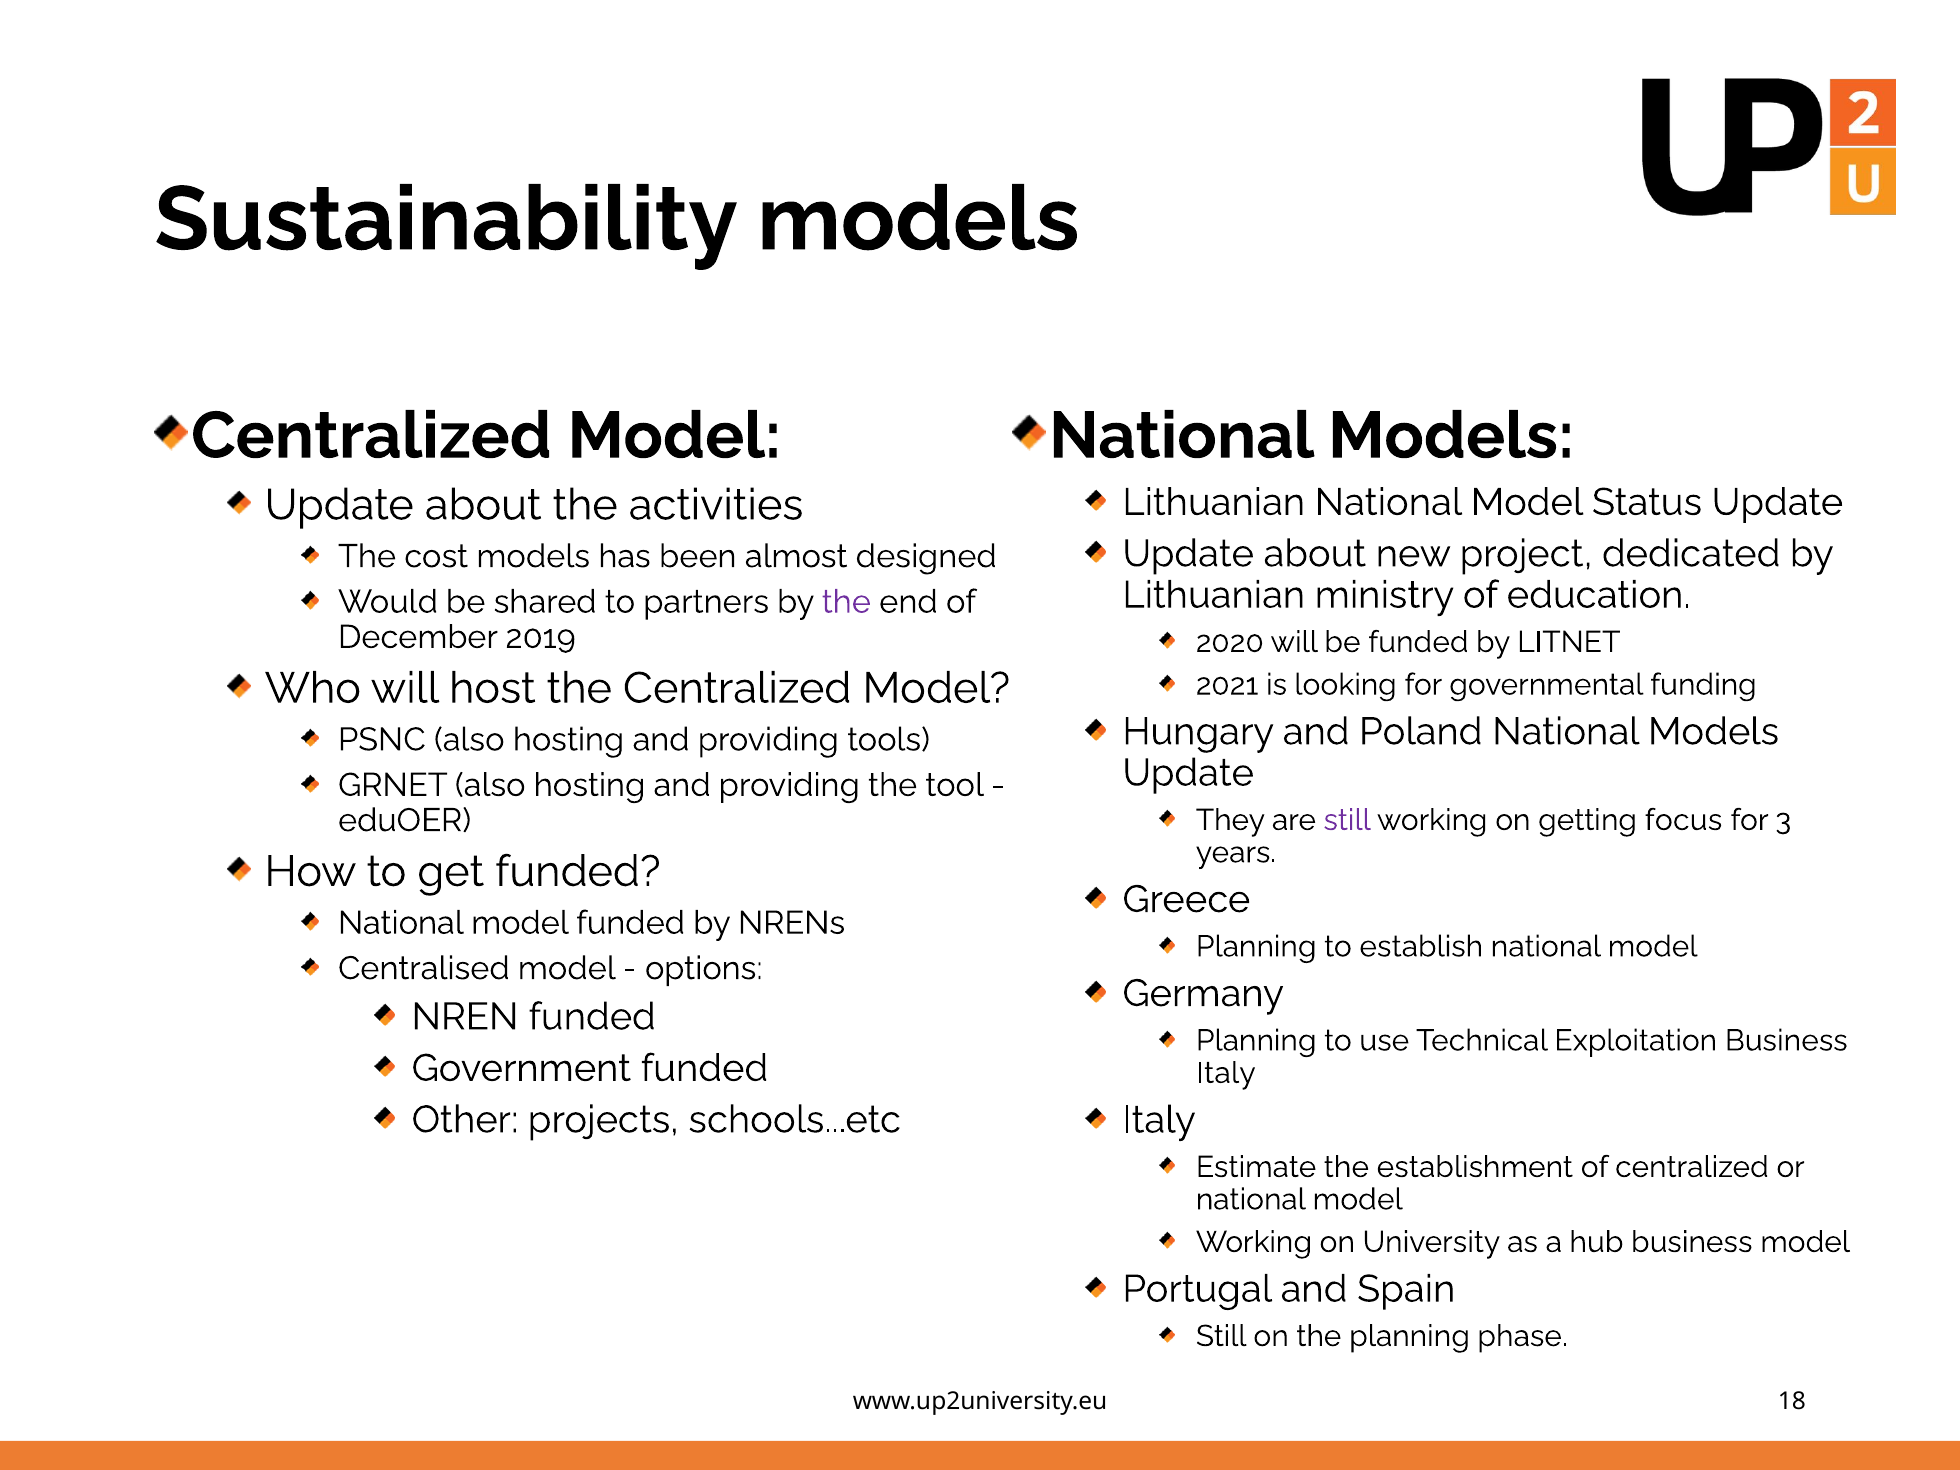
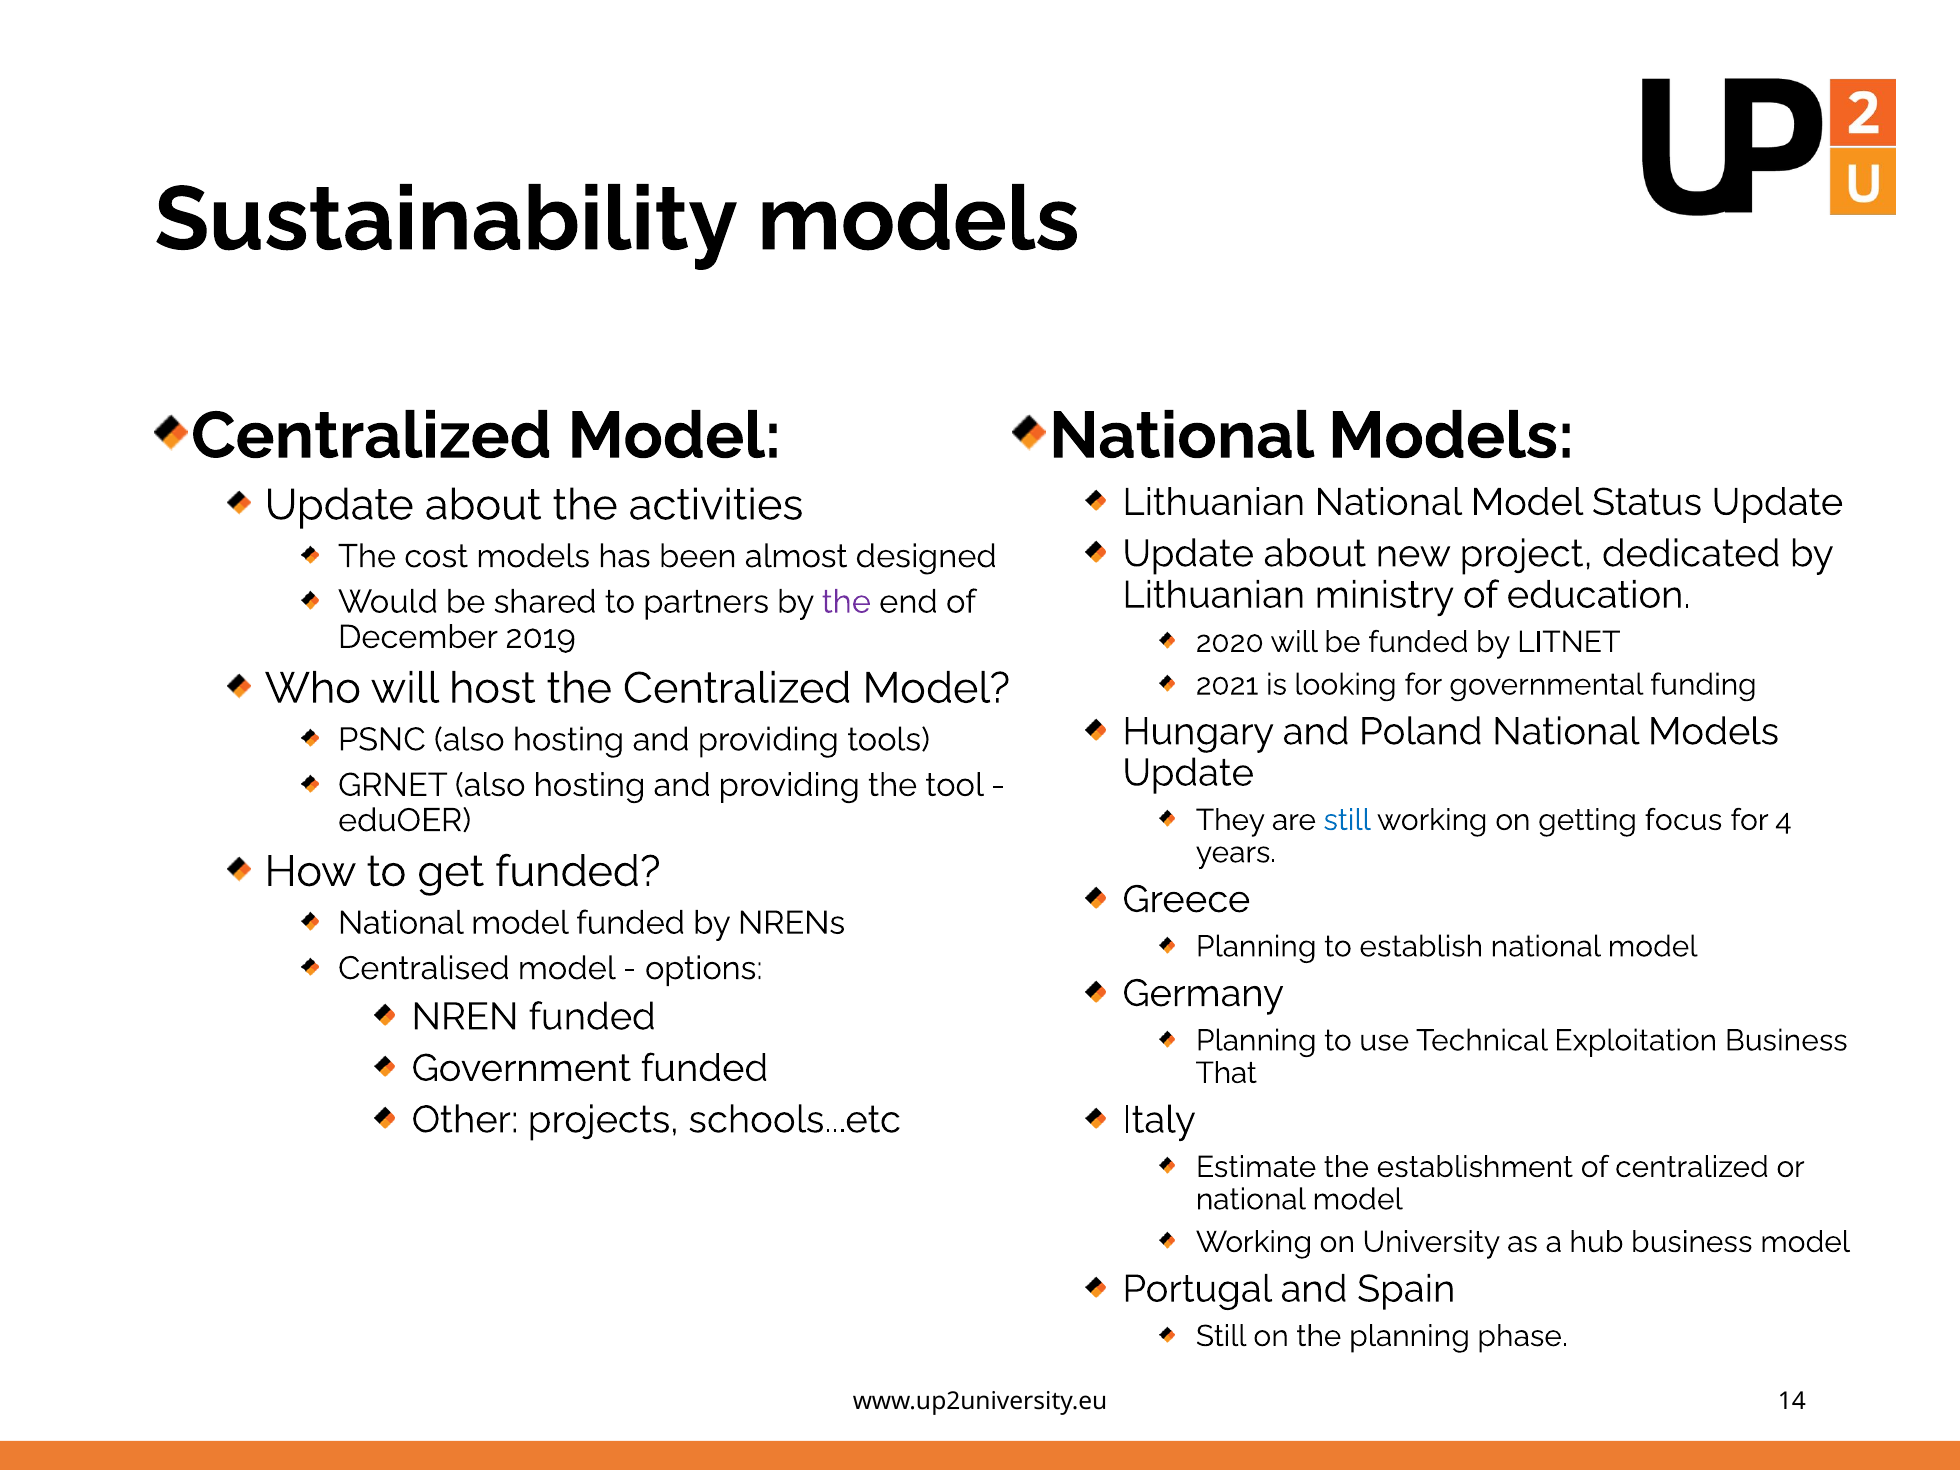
still colour: purple -> blue (1347, 820)
3: 3 -> 4 (1783, 820)
Italy: Italy -> That (1226, 1073)
18: 18 -> 14 (1792, 1401)
